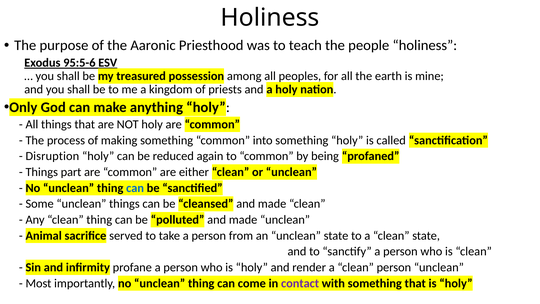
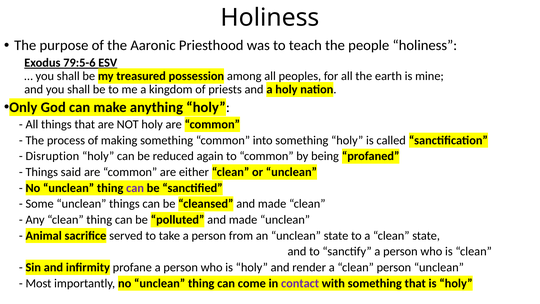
95:5-6: 95:5-6 -> 79:5-6 (79, 63)
part: part -> said (71, 172)
can colour: blue -> purple (135, 188)
